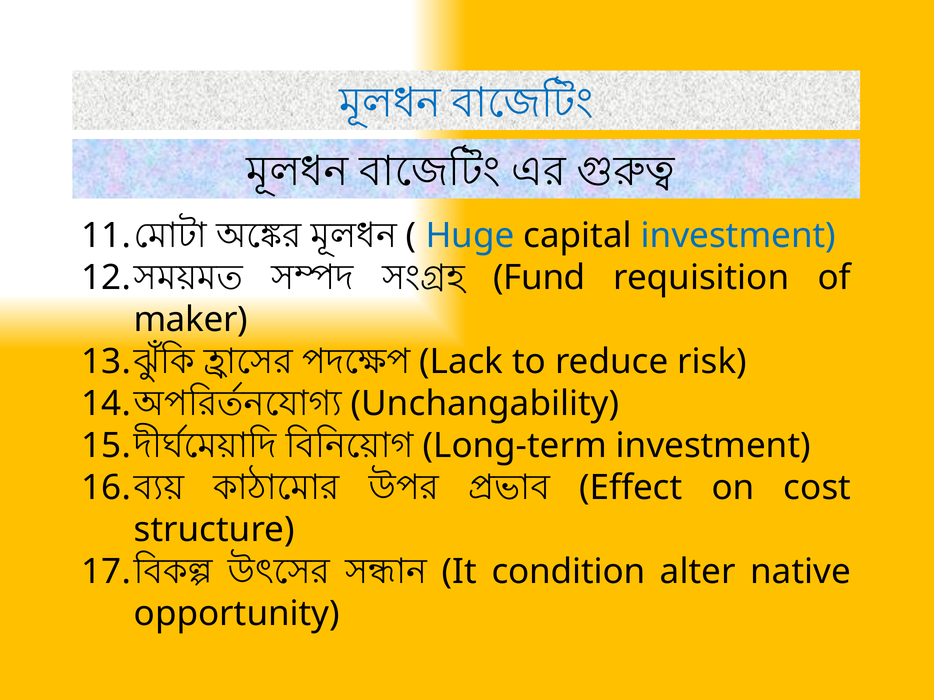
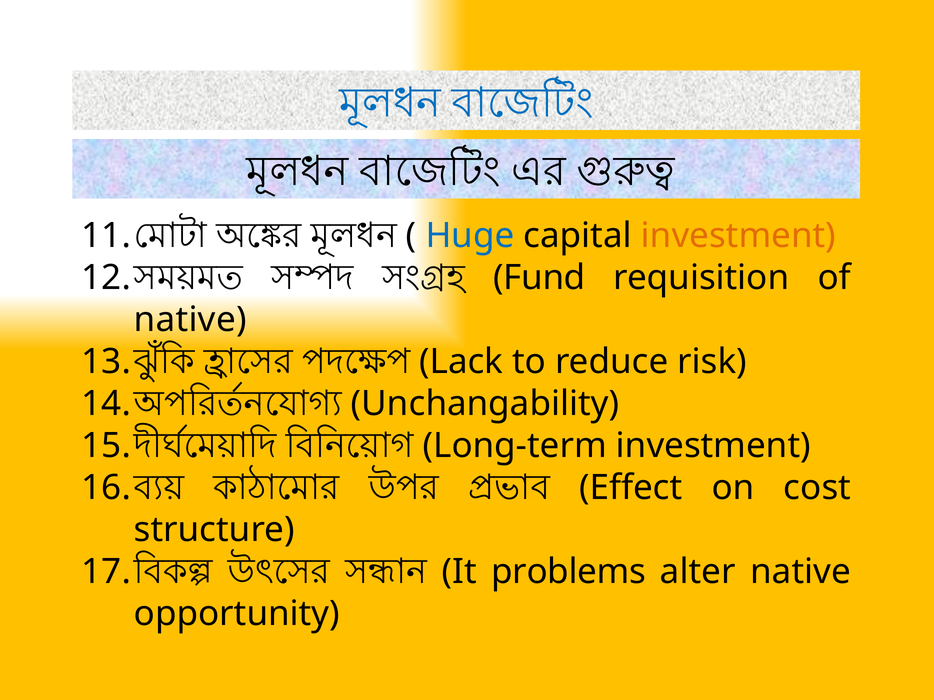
investment colour: blue -> orange (738, 236)
maker: maker -> native (190, 320)
condition: condition -> problems (569, 572)
